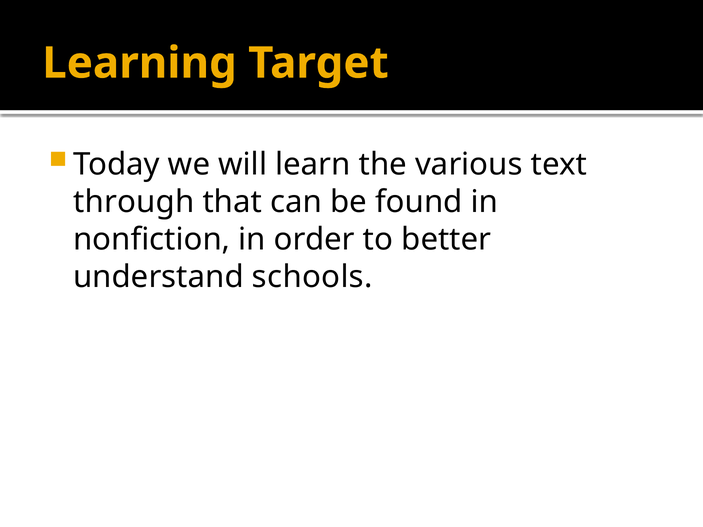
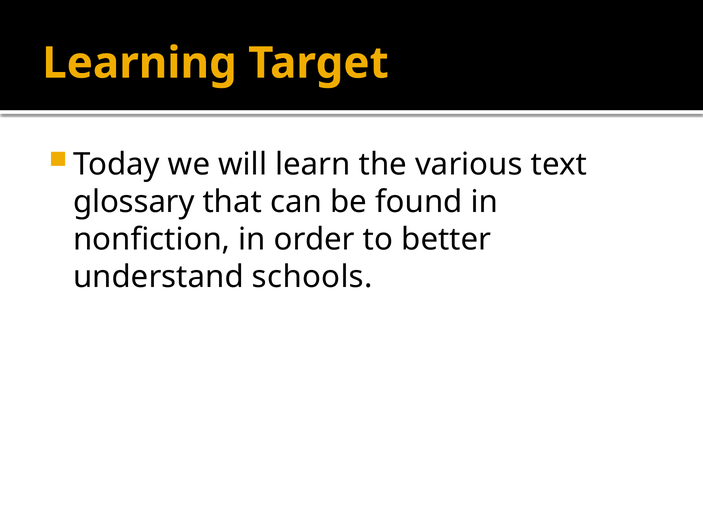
through: through -> glossary (134, 202)
